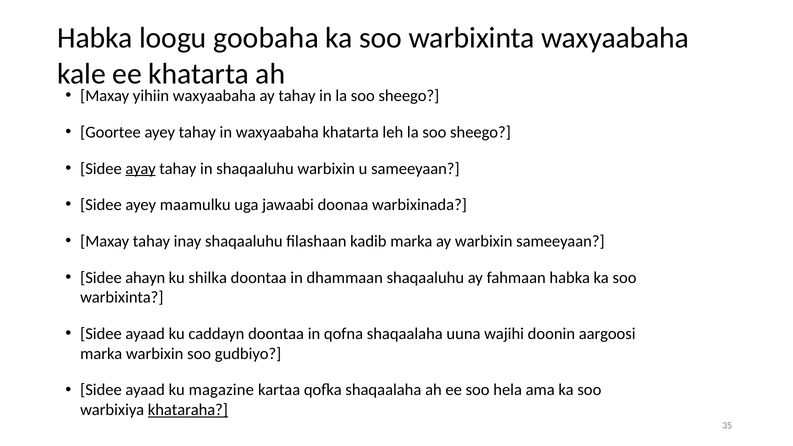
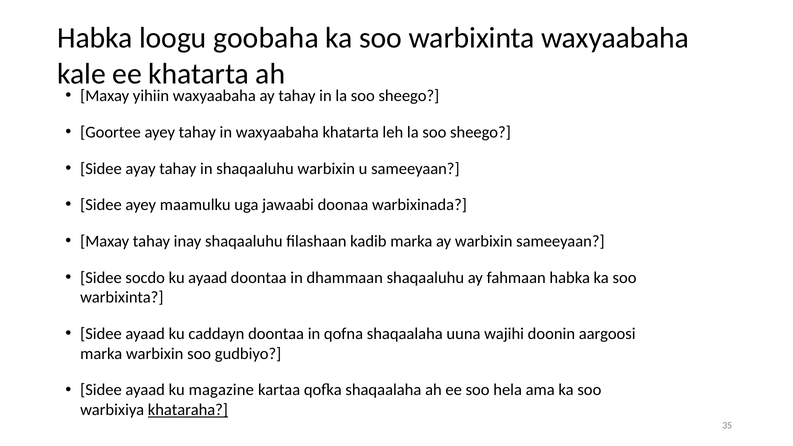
ayay underline: present -> none (141, 169)
ahayn: ahayn -> socdo (145, 278)
ku shilka: shilka -> ayaad (208, 278)
